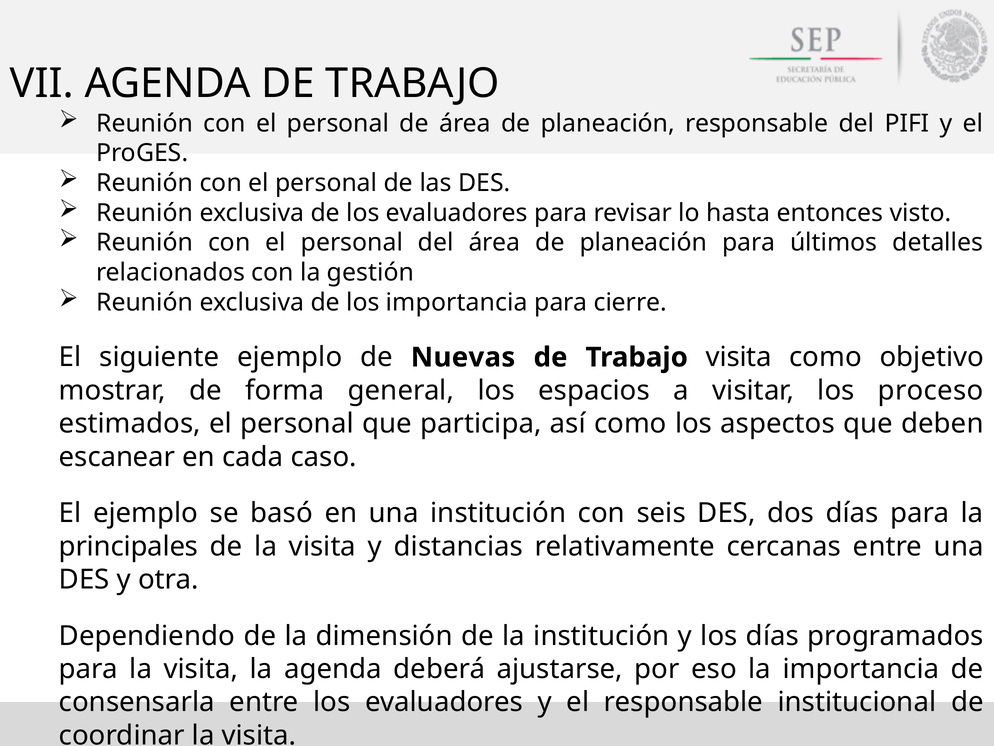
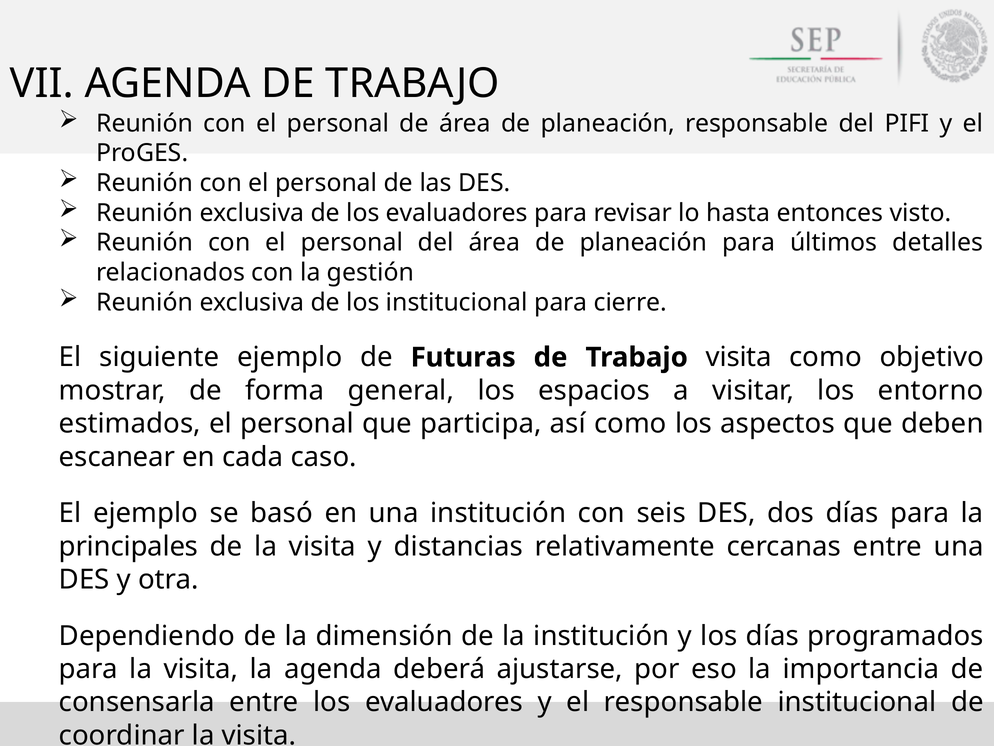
los importancia: importancia -> institucional (457, 302)
Nuevas: Nuevas -> Futuras (463, 357)
proceso: proceso -> entorno (931, 390)
